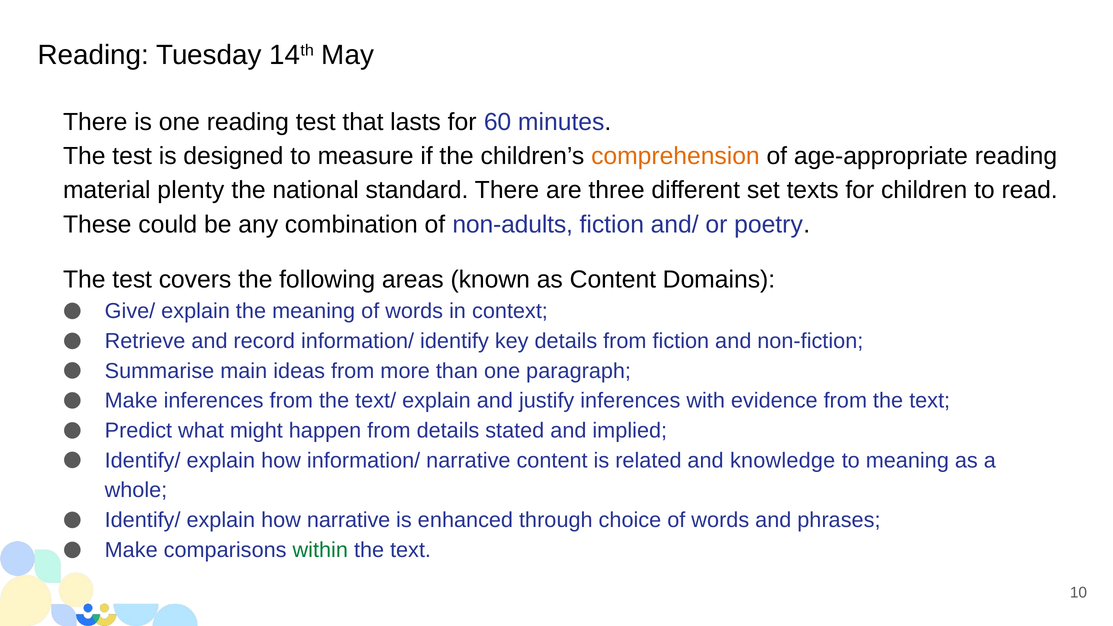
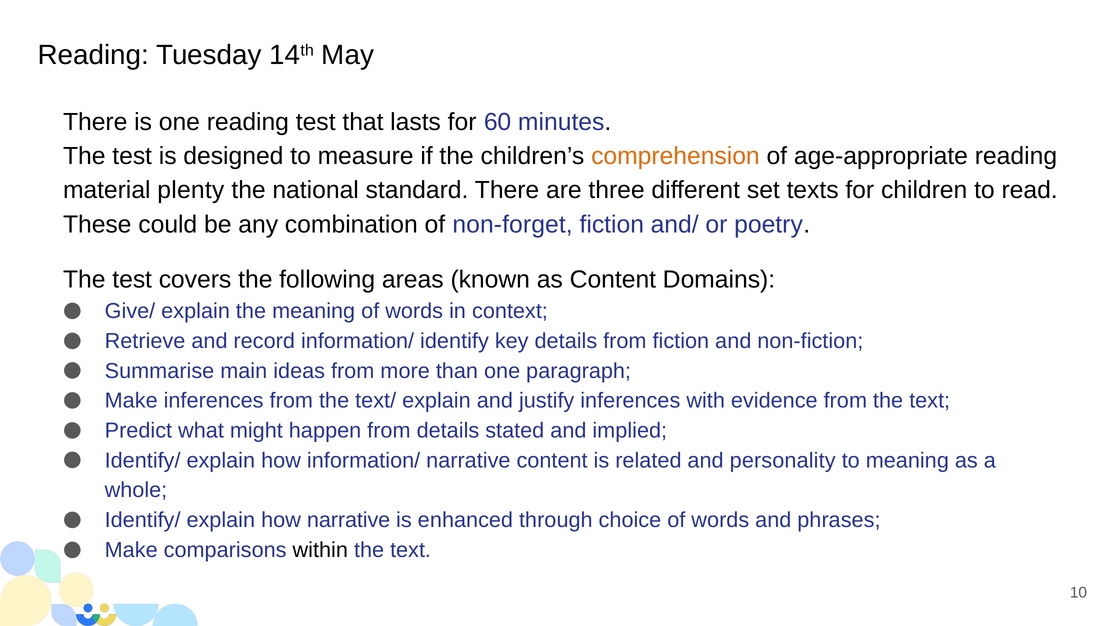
non-adults: non-adults -> non-forget (513, 224)
knowledge: knowledge -> personality (783, 460)
within colour: green -> black (320, 550)
